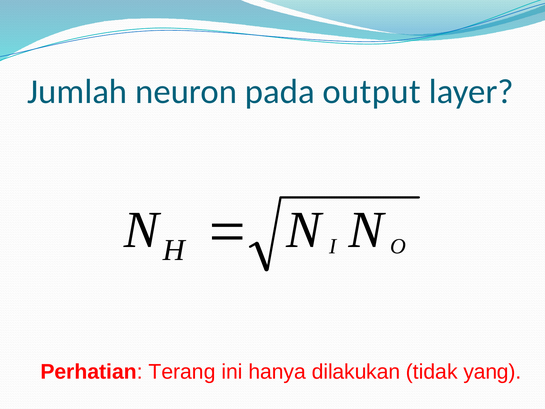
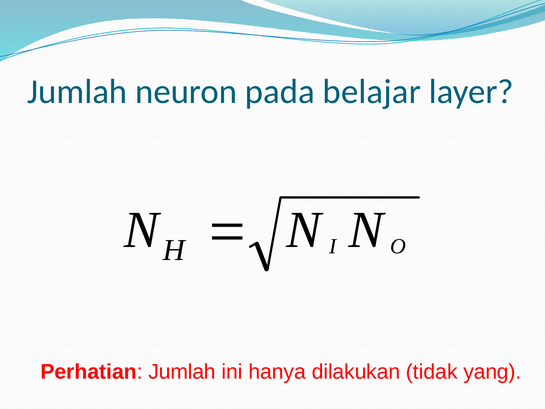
output: output -> belajar (372, 92)
Perhatian Terang: Terang -> Jumlah (182, 372)
